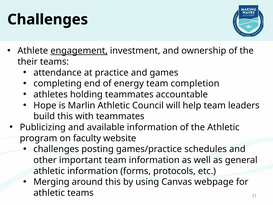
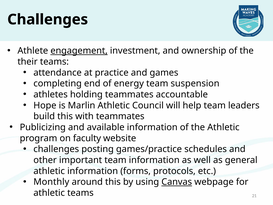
completion: completion -> suspension (195, 83)
Merging: Merging -> Monthly (51, 182)
Canvas underline: none -> present (177, 182)
